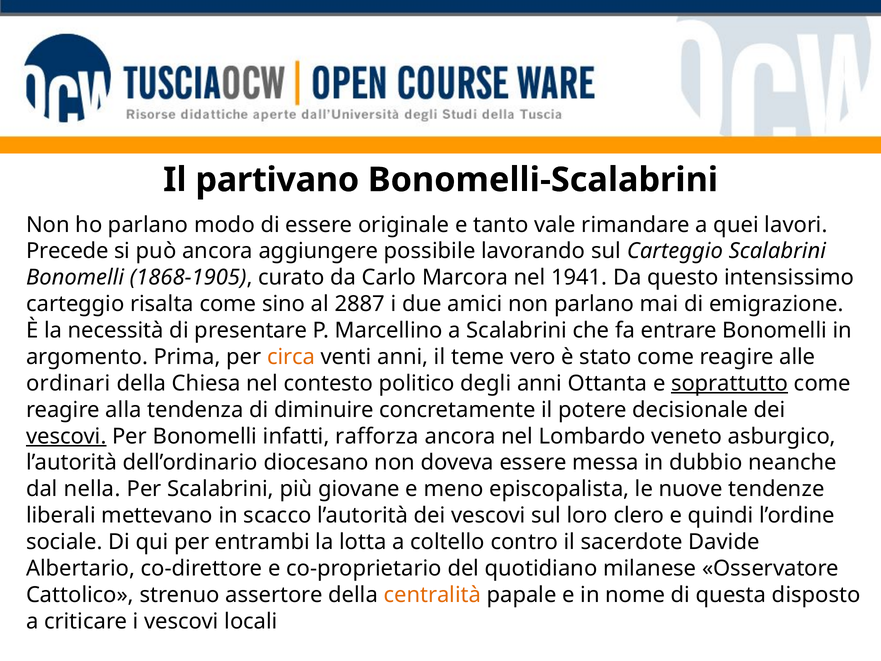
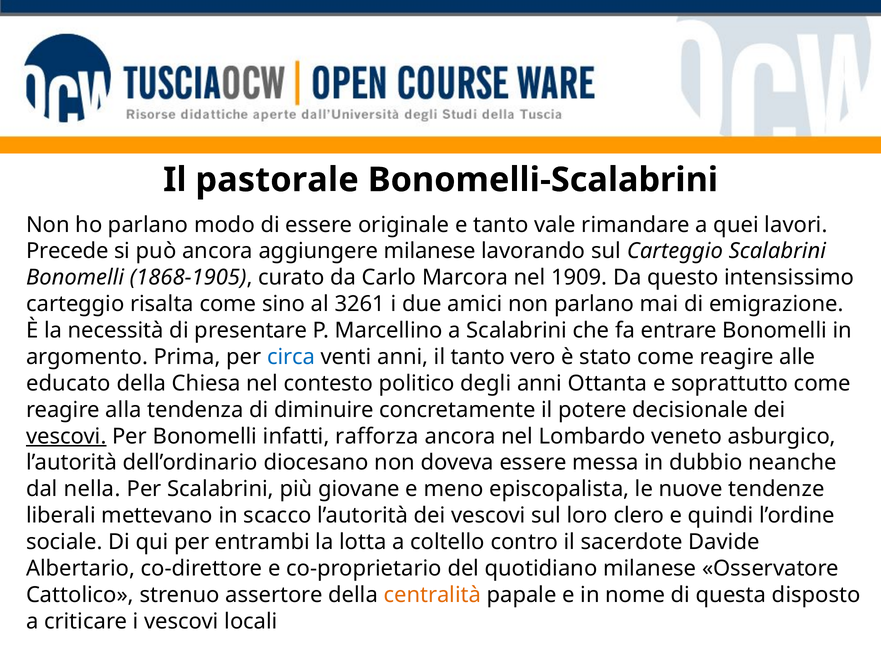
partivano: partivano -> pastorale (277, 180)
aggiungere possibile: possibile -> milanese (430, 251)
1941: 1941 -> 1909 (579, 278)
2887: 2887 -> 3261 (360, 304)
circa colour: orange -> blue (291, 357)
il teme: teme -> tanto (478, 357)
ordinari: ordinari -> educato (68, 383)
soprattutto underline: present -> none (730, 383)
